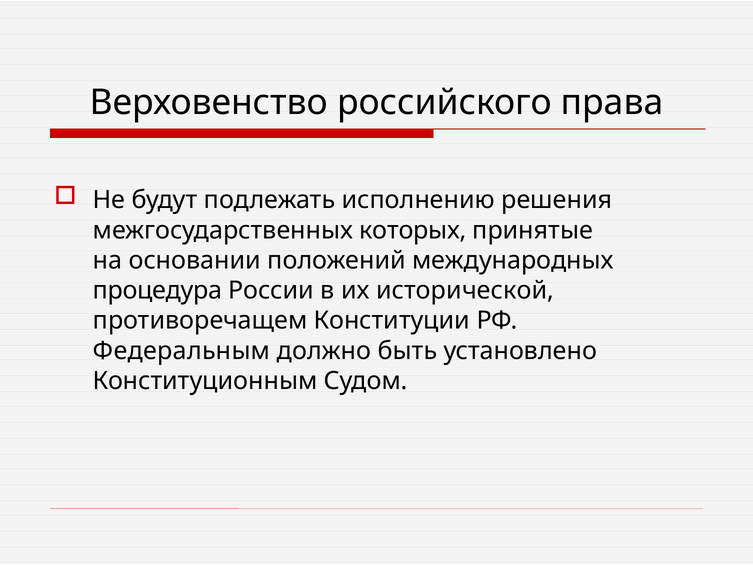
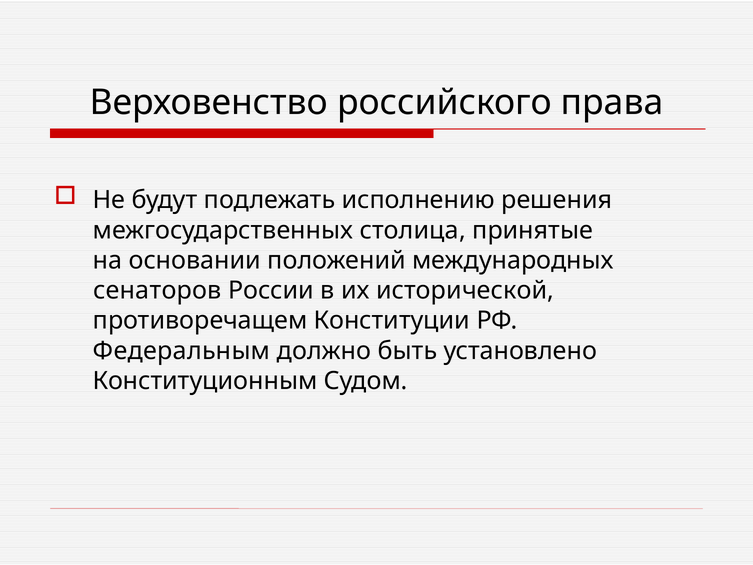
которых: которых -> столица (413, 230)
процедура: процедура -> сенаторов (157, 290)
